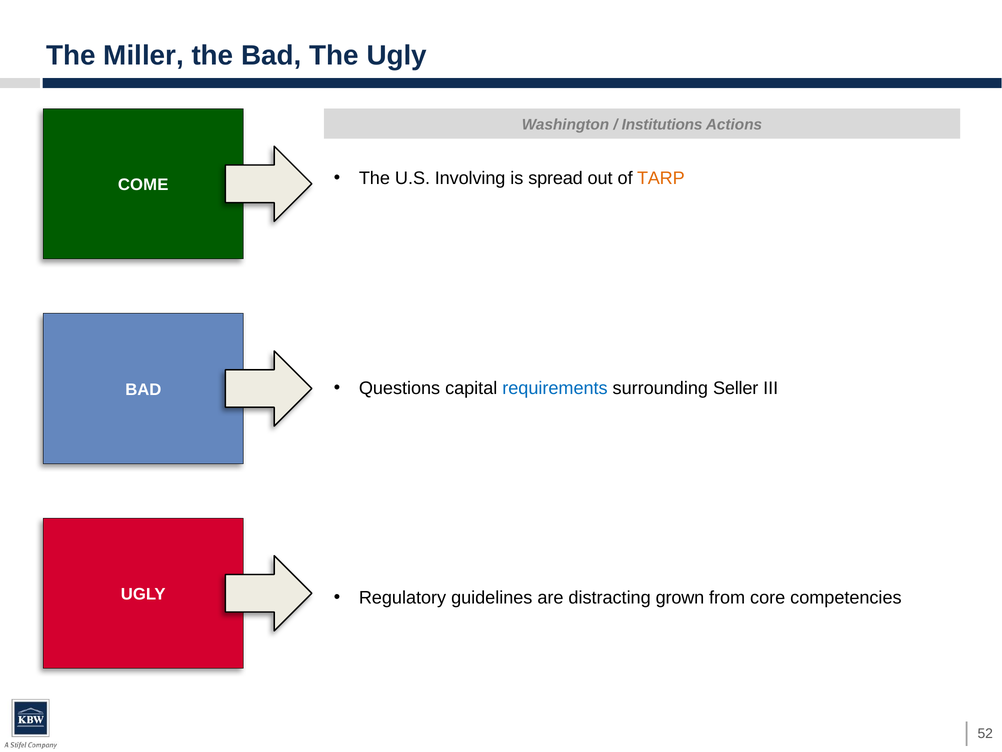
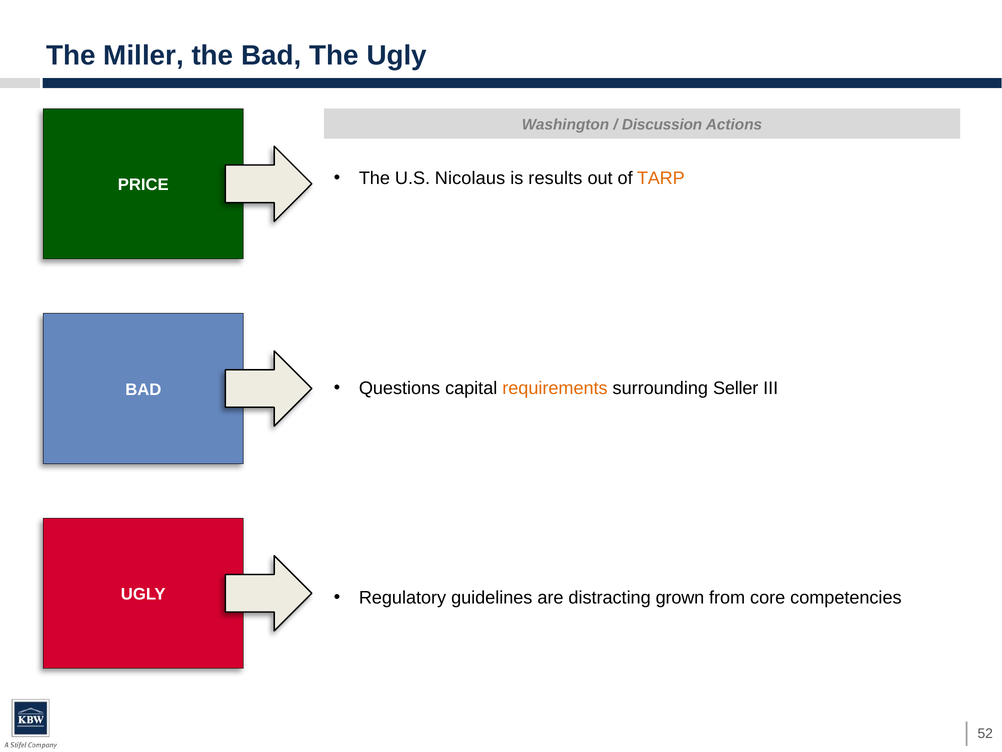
Institutions: Institutions -> Discussion (662, 125)
COME: COME -> PRICE (143, 185)
Involving: Involving -> Nicolaus (470, 178)
spread: spread -> results (555, 178)
requirements colour: blue -> orange (555, 388)
